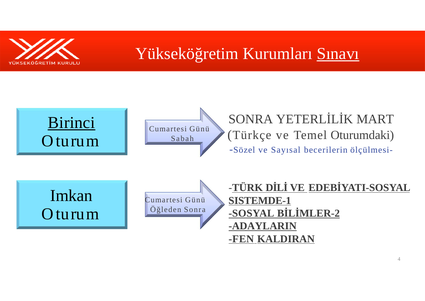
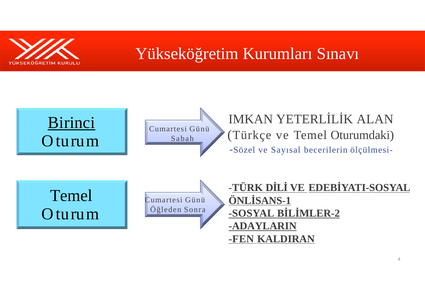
Sınavı underline: present -> none (338, 54)
SONRA: SONRA -> IMKAN (251, 119)
MART: MART -> ALAN (375, 119)
Imkan: Imkan -> Temel (71, 195)
SISTEMDE-1: SISTEMDE-1 -> ÖNLİSANS-1 (260, 200)
